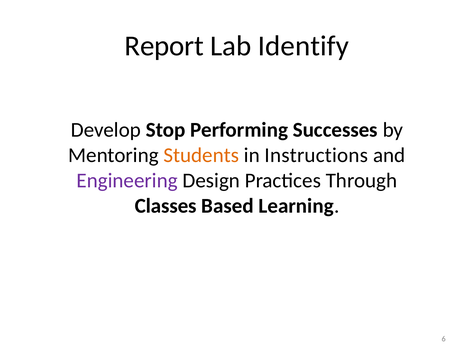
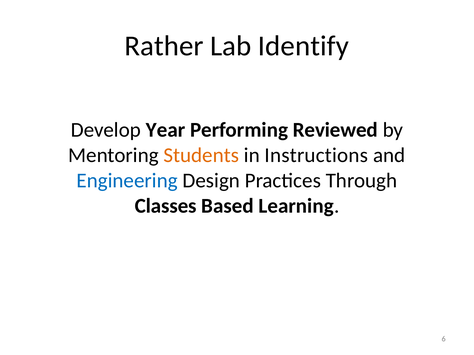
Report: Report -> Rather (164, 46)
Stop: Stop -> Year (166, 130)
Successes: Successes -> Reviewed (335, 130)
Engineering colour: purple -> blue (127, 181)
